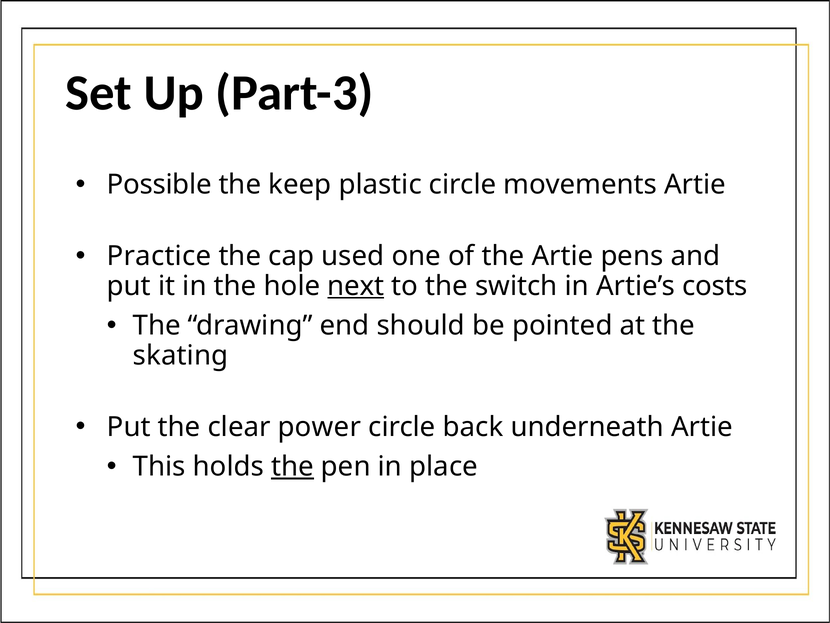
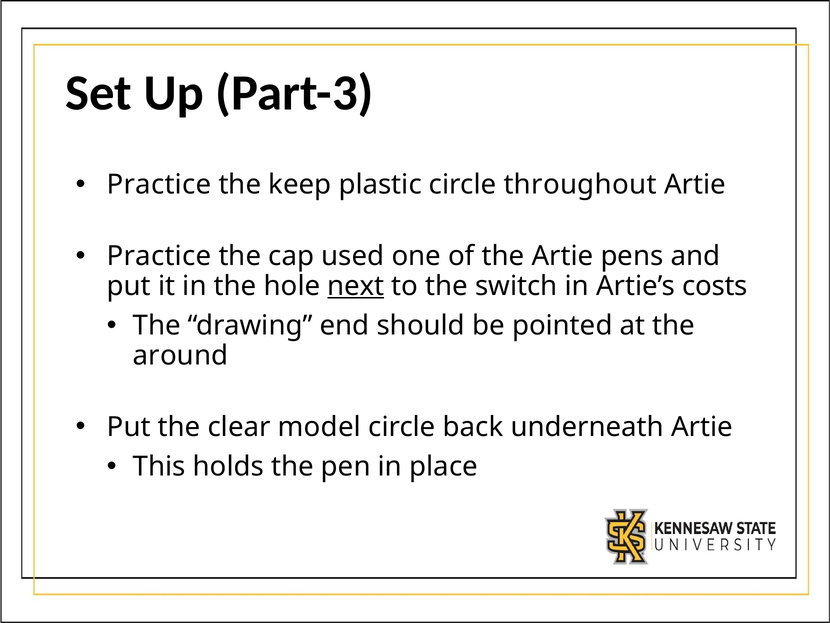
Possible: Possible -> Practice (159, 185)
movements: movements -> throughout (580, 185)
skating: skating -> around (181, 355)
power: power -> model (319, 427)
the underline: present -> none (293, 466)
